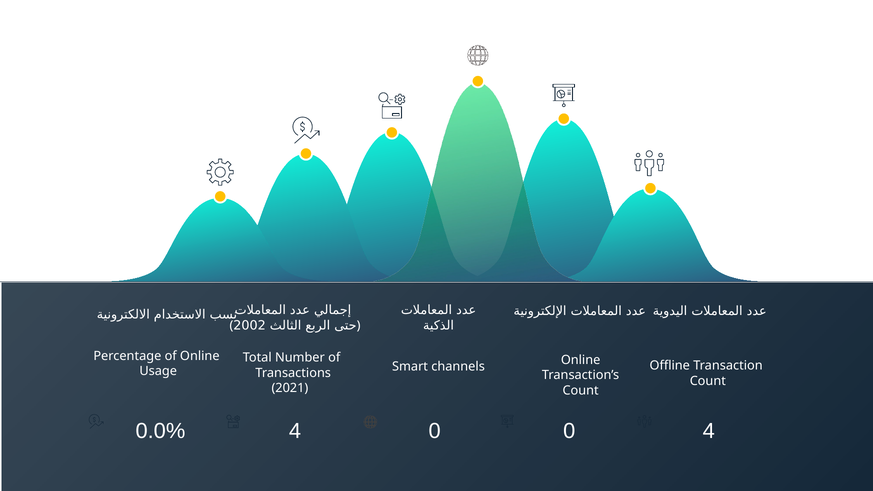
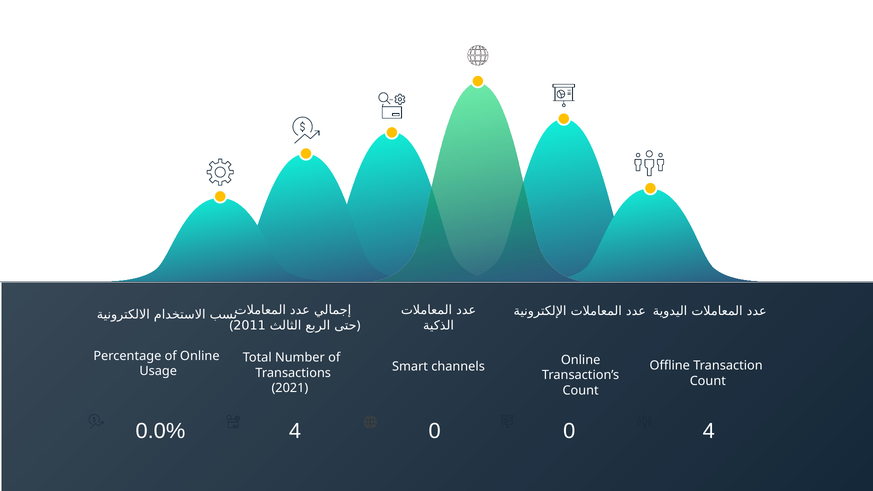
2002: 2002 -> 2011 (250, 325)
